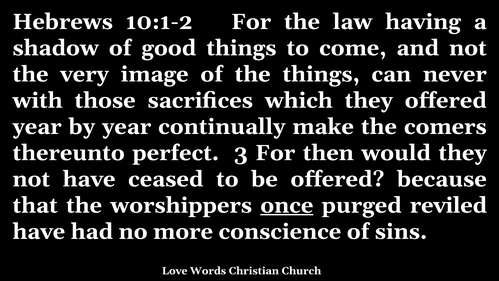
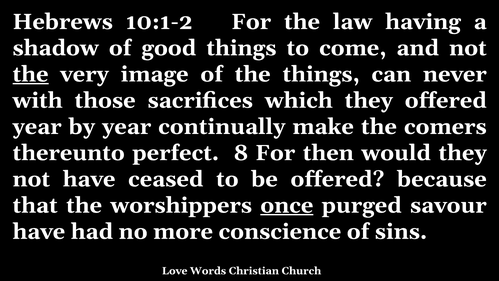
the underline: none -> present (31, 74)
3: 3 -> 8 (241, 153)
reviled: reviled -> savour (448, 205)
